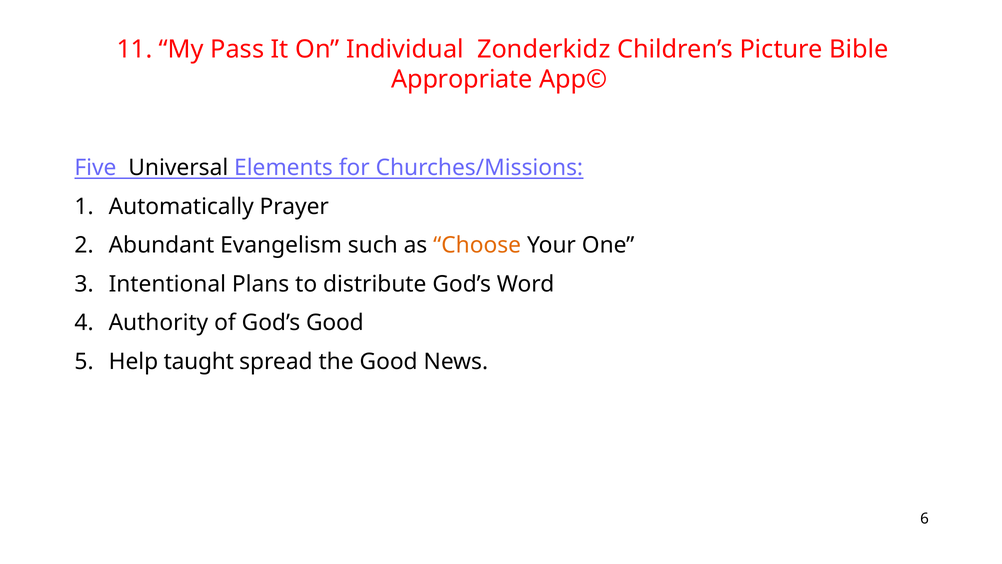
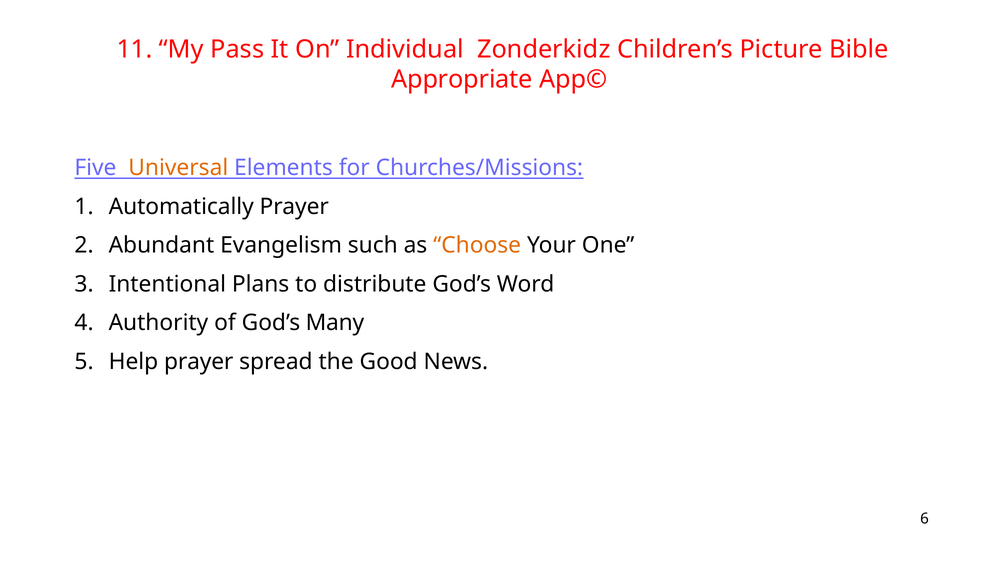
Universal colour: black -> orange (178, 168)
God’s Good: Good -> Many (335, 323)
Help taught: taught -> prayer (199, 362)
